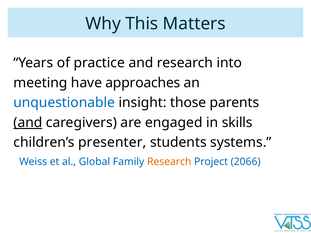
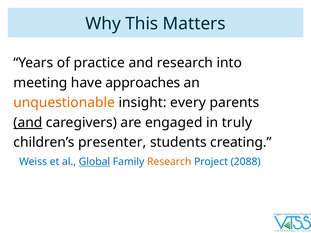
unquestionable colour: blue -> orange (64, 103)
those: those -> every (188, 103)
skills: skills -> truly (237, 123)
systems: systems -> creating (241, 143)
Global underline: none -> present (94, 162)
2066: 2066 -> 2088 (246, 162)
